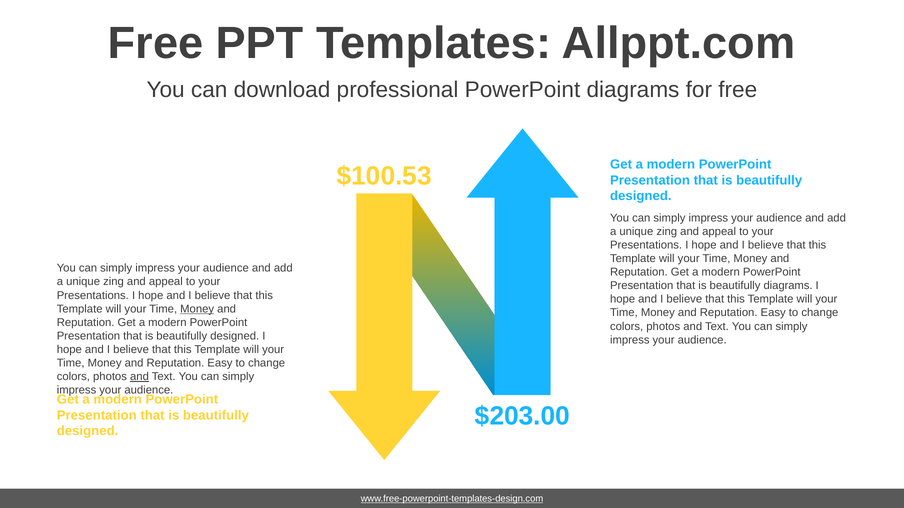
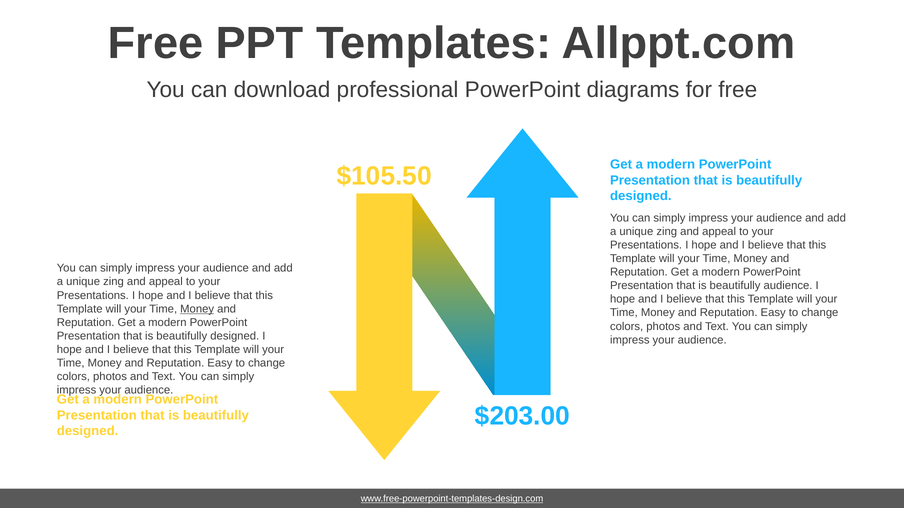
$100.53: $100.53 -> $105.50 (384, 176)
beautifully diagrams: diagrams -> audience (788, 286)
and underline: present -> none (140, 377)
